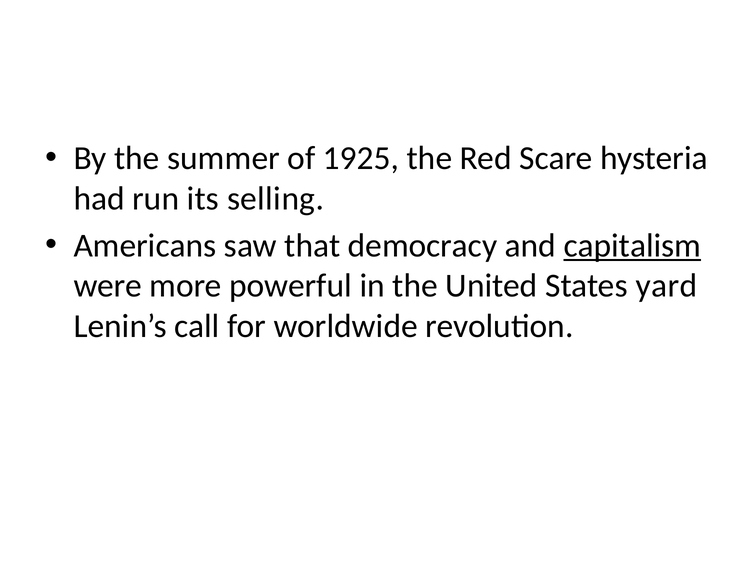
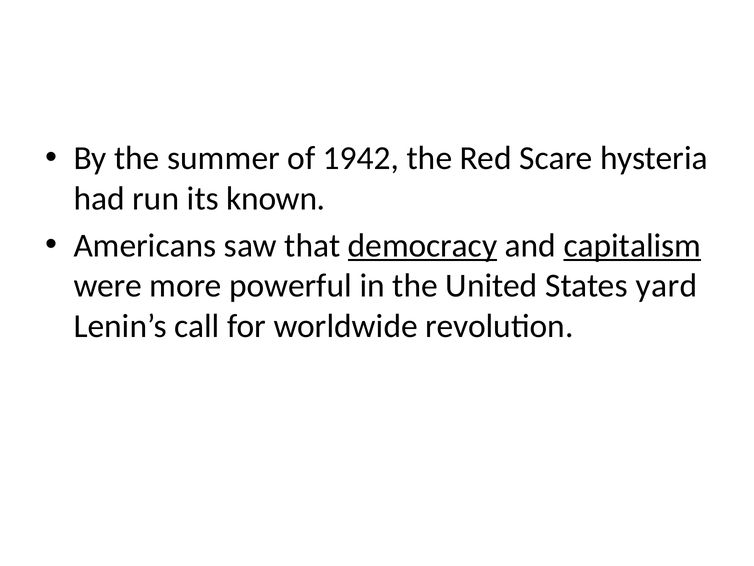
1925: 1925 -> 1942 (361, 158)
selling: selling -> known (276, 198)
democracy underline: none -> present (423, 245)
